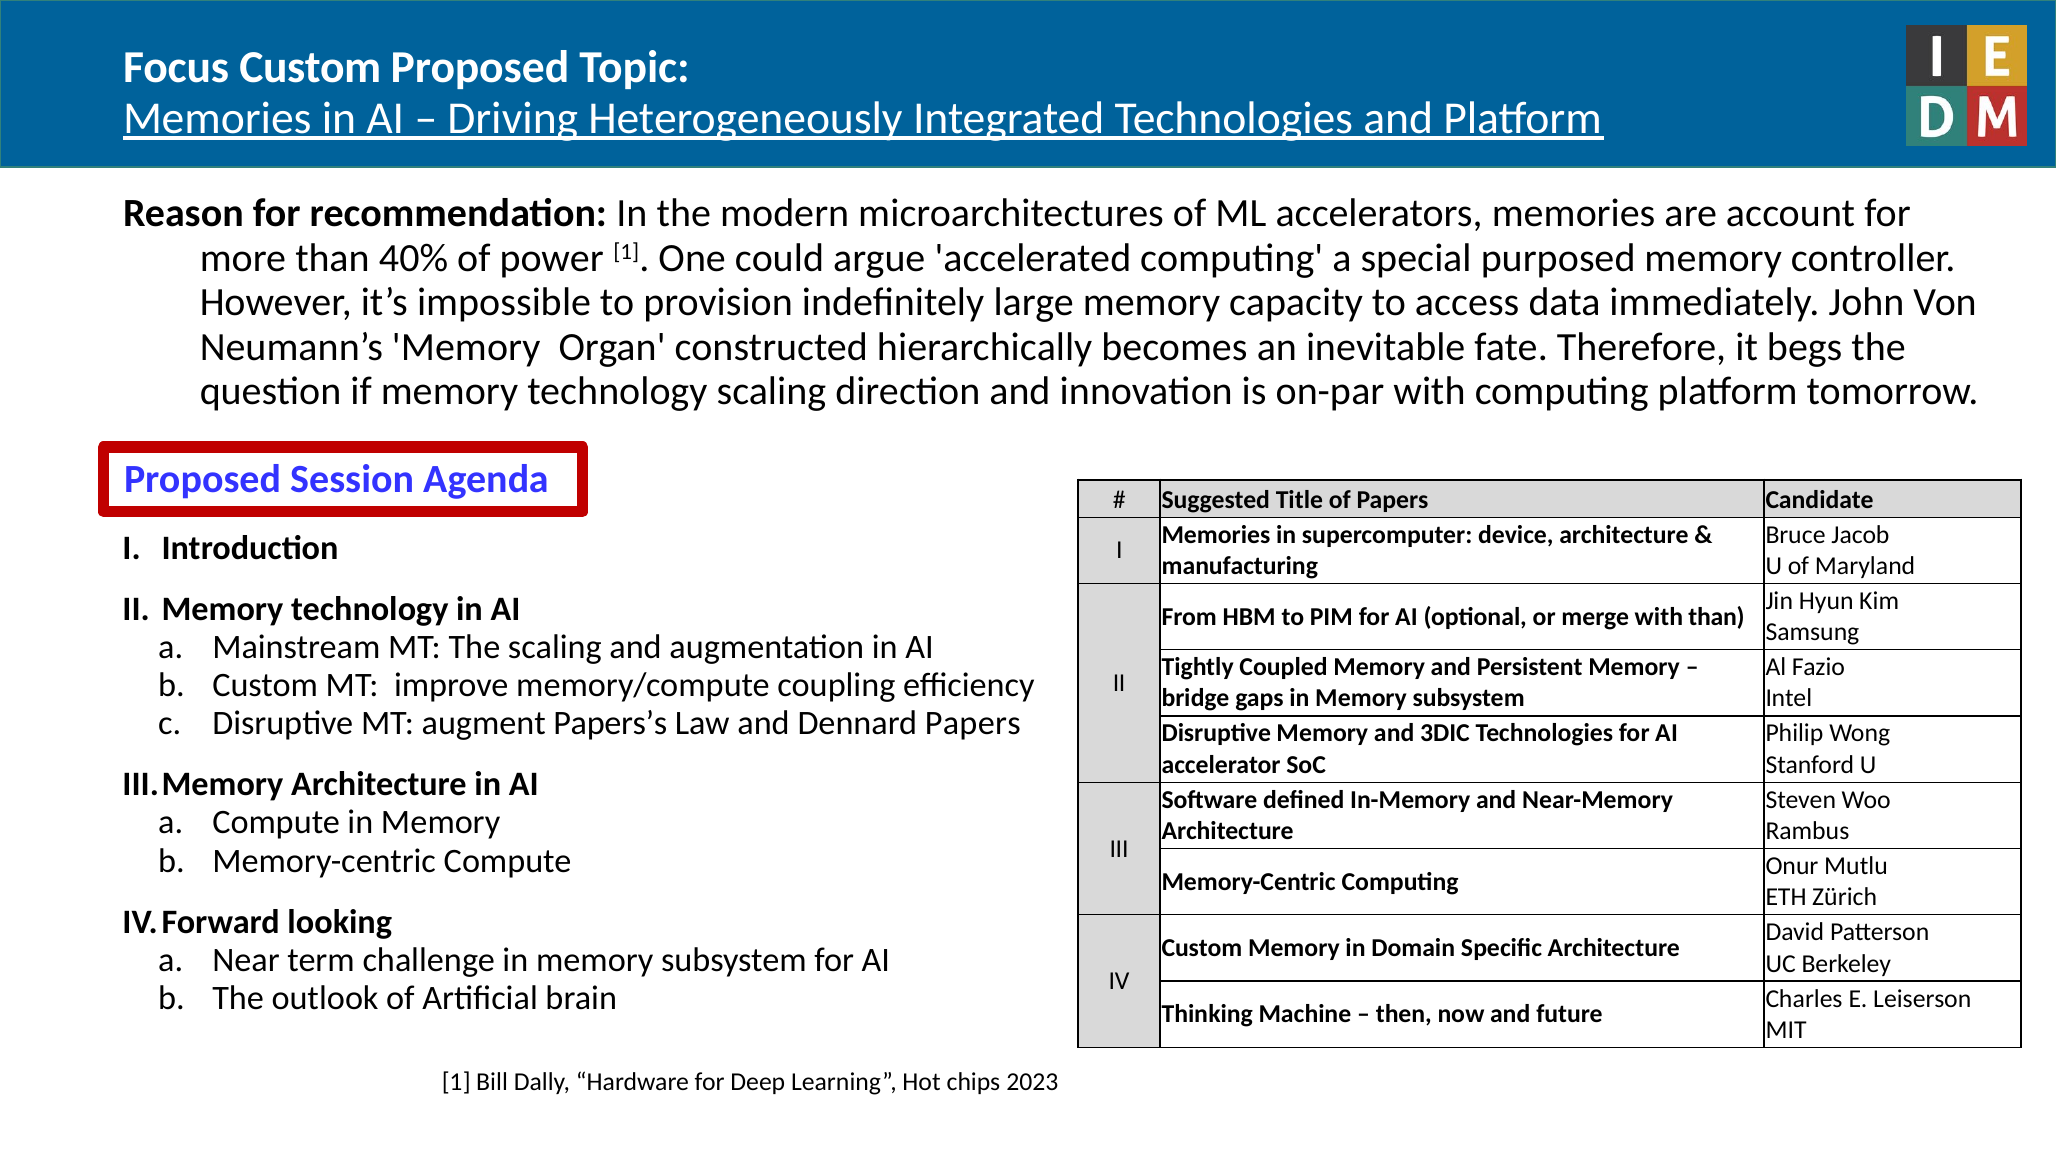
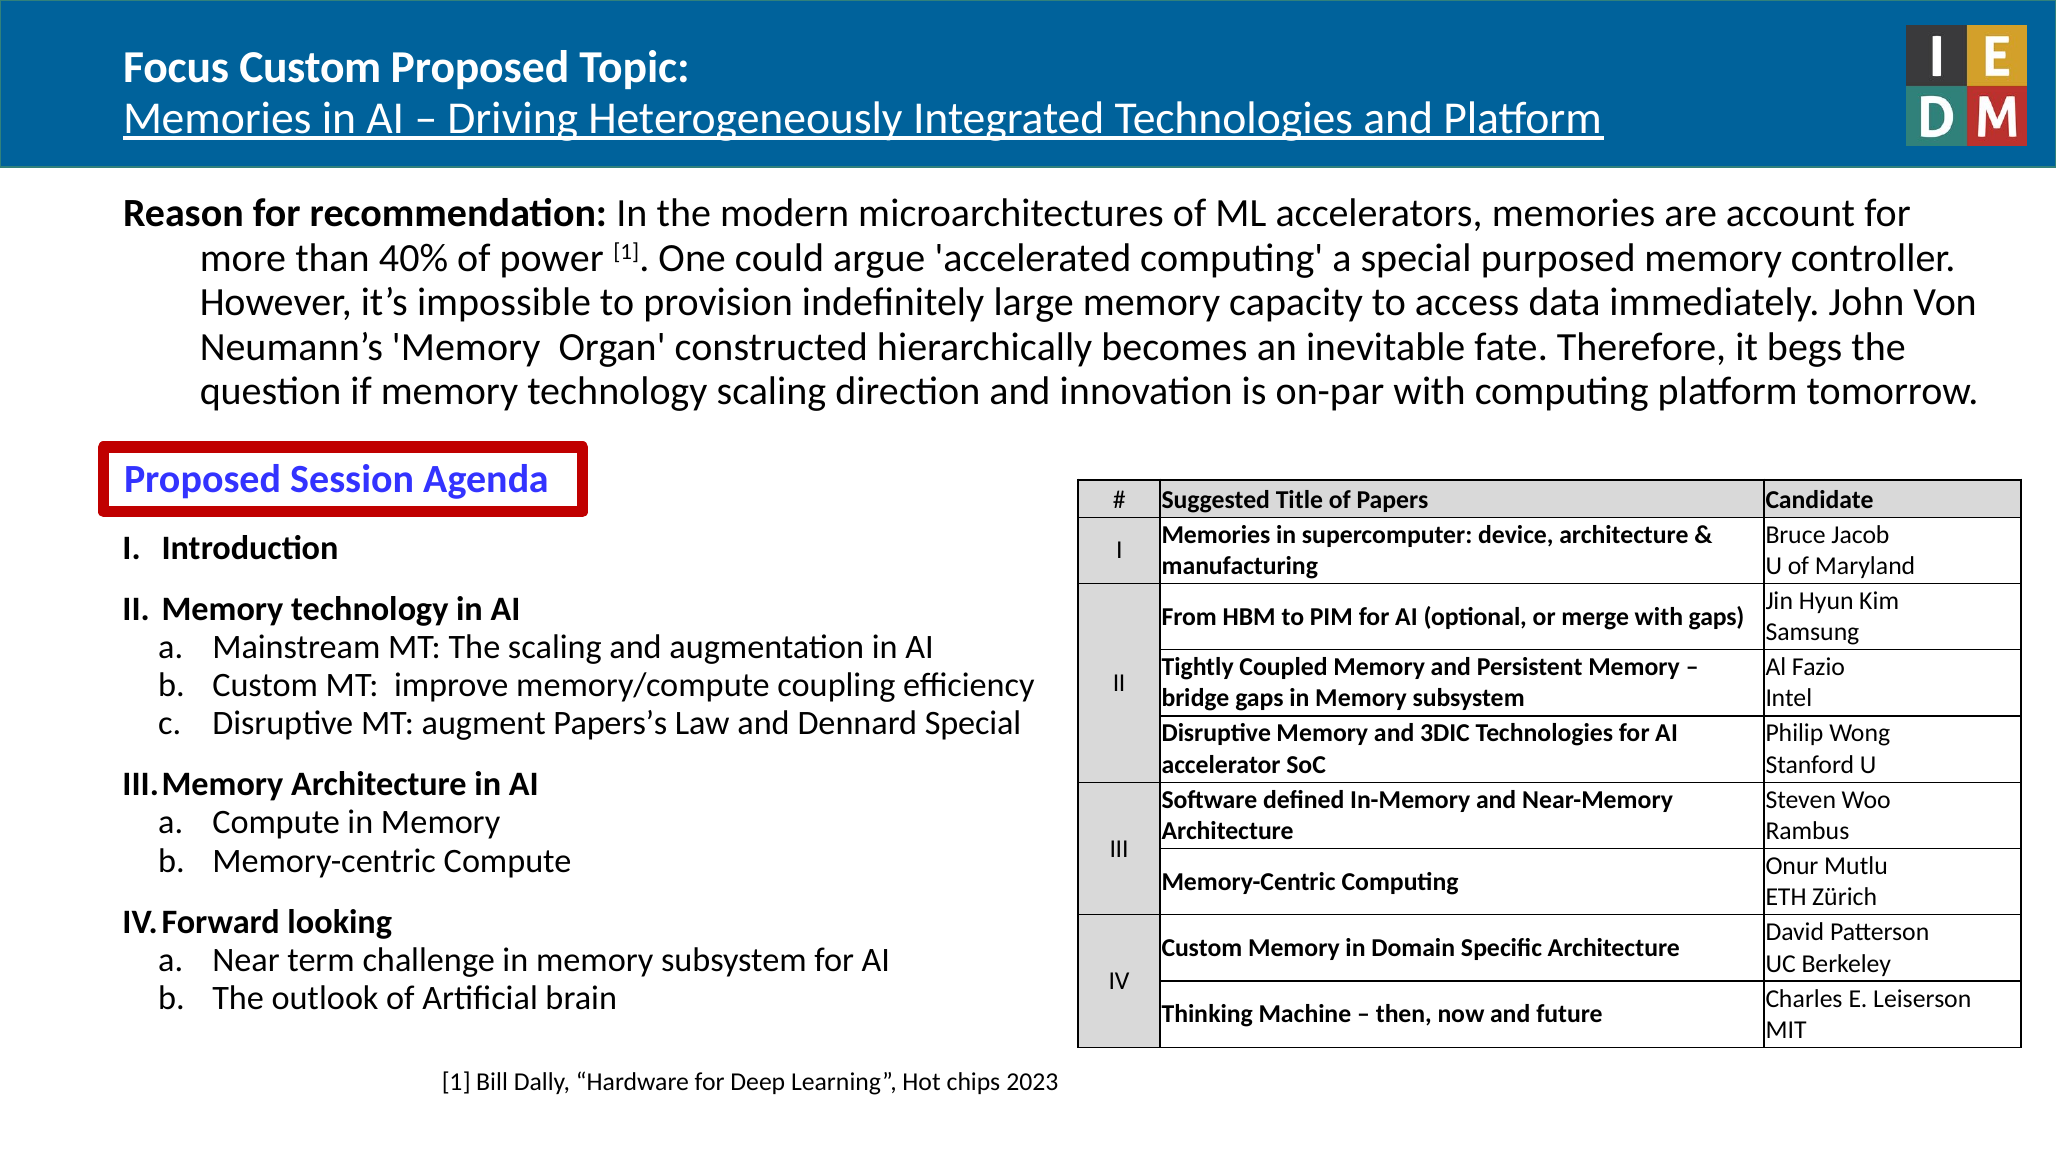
with than: than -> gaps (1717, 617)
Dennard Papers: Papers -> Special (973, 724)
